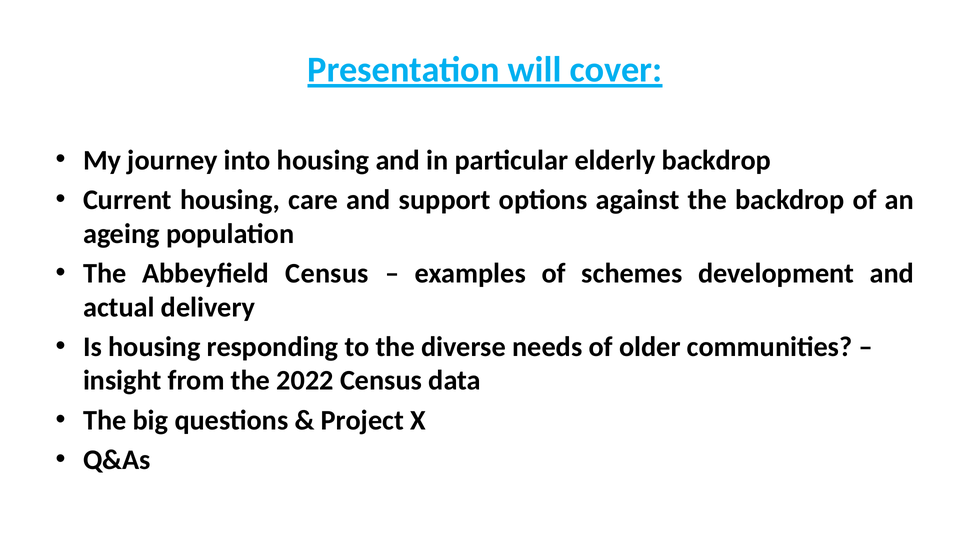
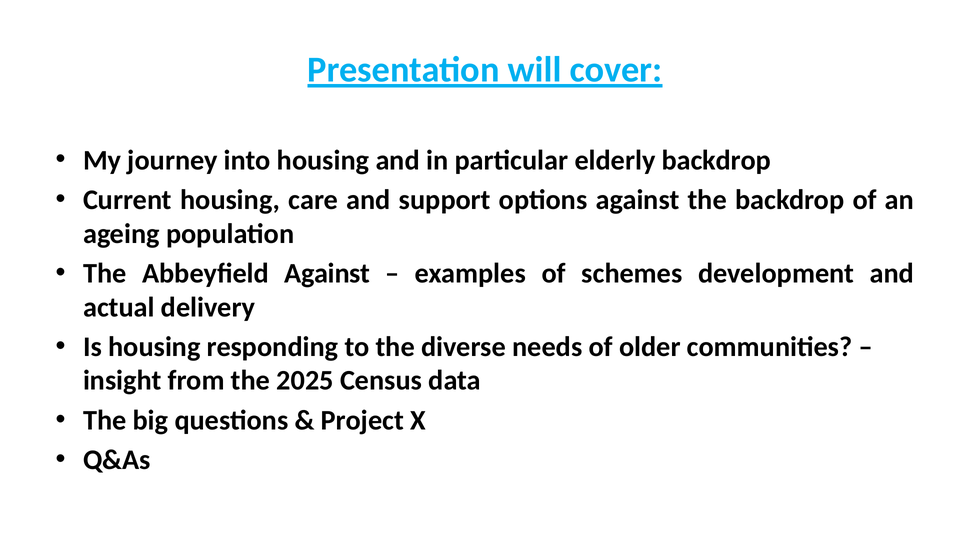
Abbeyfield Census: Census -> Against (327, 273)
2022: 2022 -> 2025 (305, 380)
